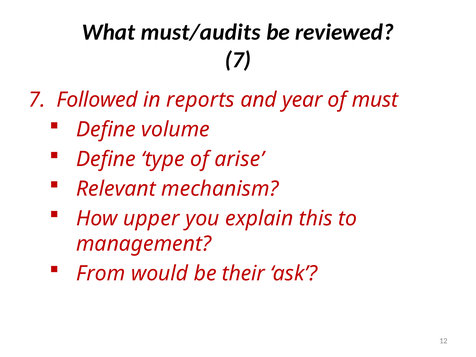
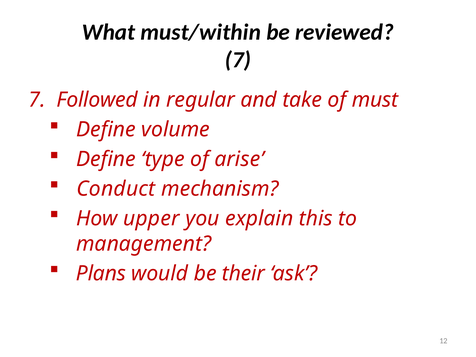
must/audits: must/audits -> must/within (201, 32)
reports: reports -> regular (201, 100)
year: year -> take (302, 100)
Relevant: Relevant -> Conduct (116, 189)
From: From -> Plans (101, 273)
